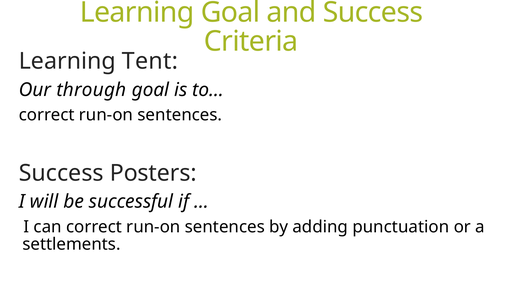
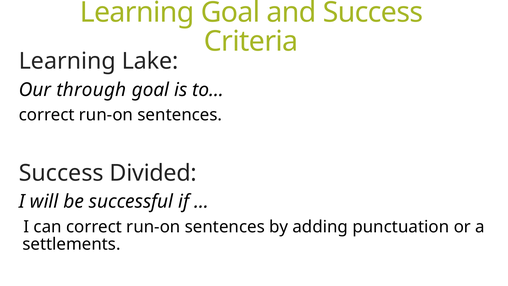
Tent: Tent -> Lake (150, 61)
Posters: Posters -> Divided (153, 173)
